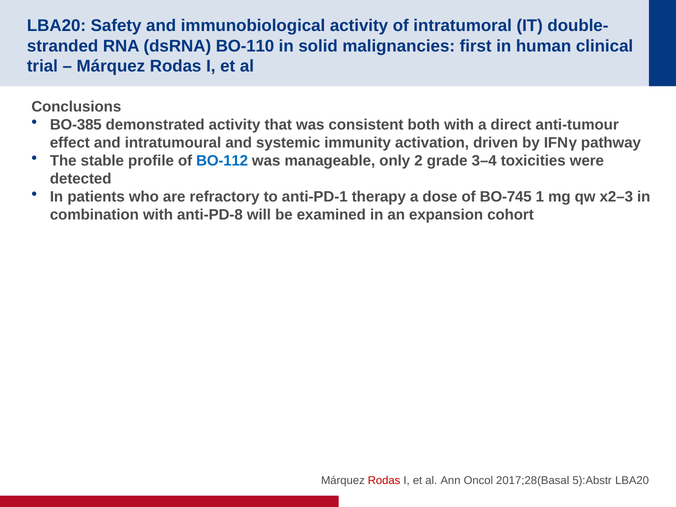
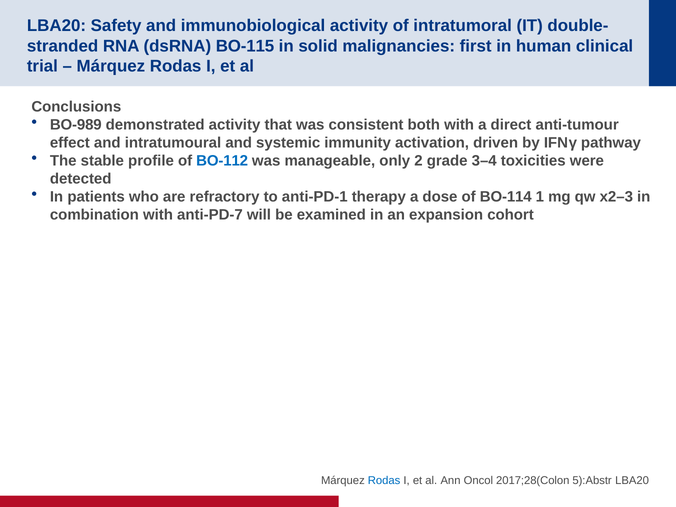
BO-110: BO-110 -> BO-115 (245, 46)
BO-385: BO-385 -> BO-989 (76, 125)
BO-745: BO-745 -> BO-114 (506, 197)
anti-PD-8: anti-PD-8 -> anti-PD-7 (210, 215)
Rodas colour: red -> blue (384, 481)
2017;28(Basal: 2017;28(Basal -> 2017;28(Colon (533, 481)
